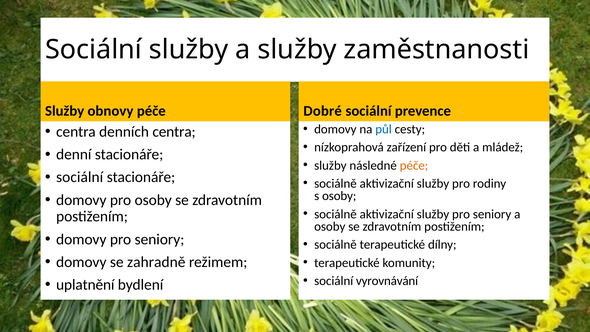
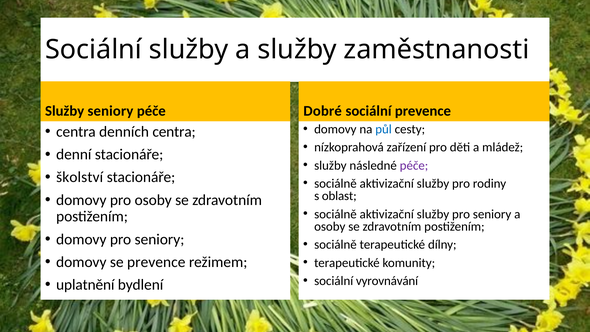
Služby obnovy: obnovy -> seniory (110, 111)
péče colour: orange -> purple (414, 165)
sociální: sociální -> školství (80, 177)
s osoby: osoby -> oblast (339, 196)
se zahradně: zahradně -> prevence (156, 262)
